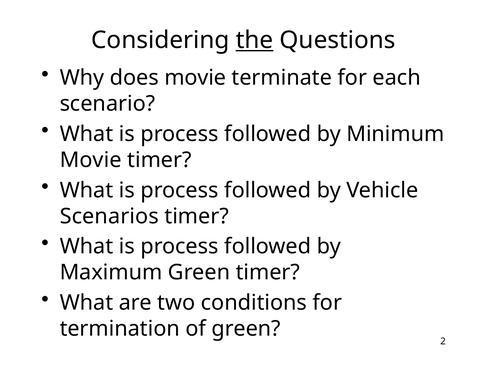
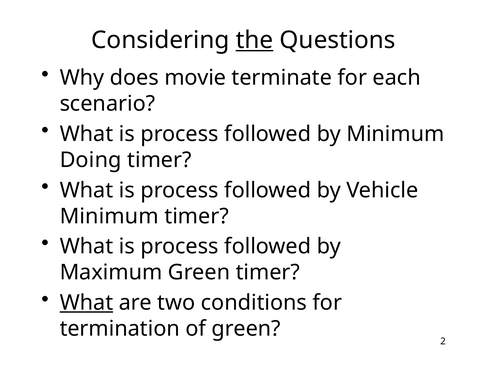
Movie: Movie -> Doing (91, 160)
Scenarios: Scenarios -> Minimum (109, 216)
What underline: none -> present (86, 303)
